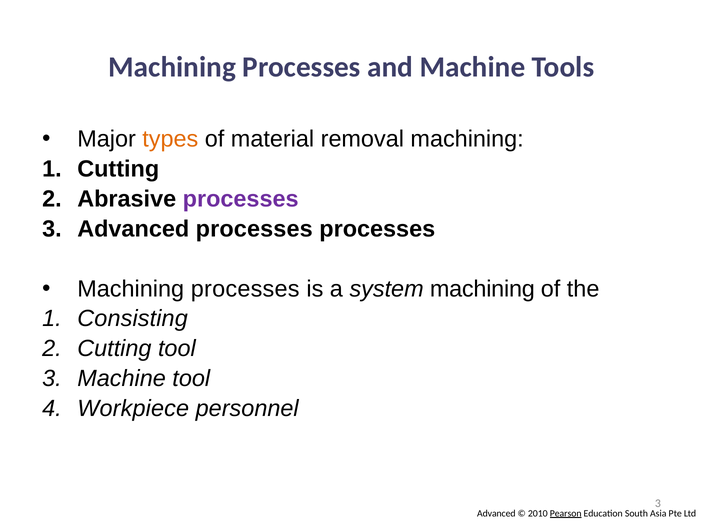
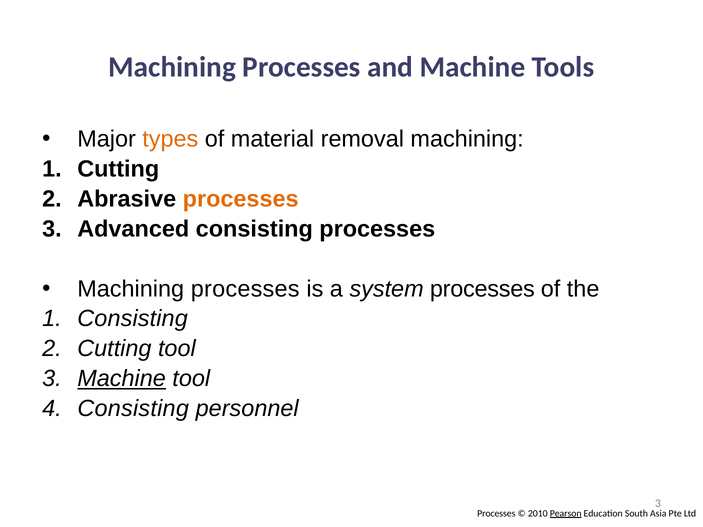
processes colour: purple -> orange (241, 199)
Advanced processes: processes -> consisting (254, 229)
system machining: machining -> processes (482, 289)
Machine underline: none -> present (122, 379)
Workpiece: Workpiece -> Consisting (133, 409)
Advanced: Advanced -> Processes (496, 514)
